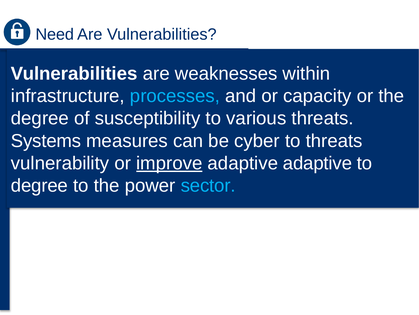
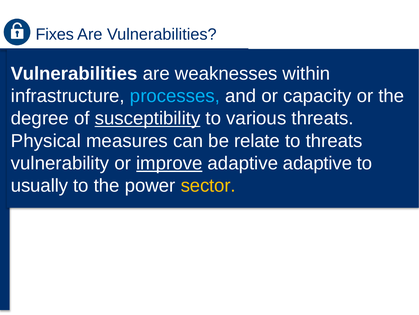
Need: Need -> Fixes (55, 34)
susceptibility underline: none -> present (148, 118)
Systems: Systems -> Physical (46, 141)
cyber: cyber -> relate (257, 141)
degree: degree -> usually (39, 185)
sector colour: light blue -> yellow (208, 185)
